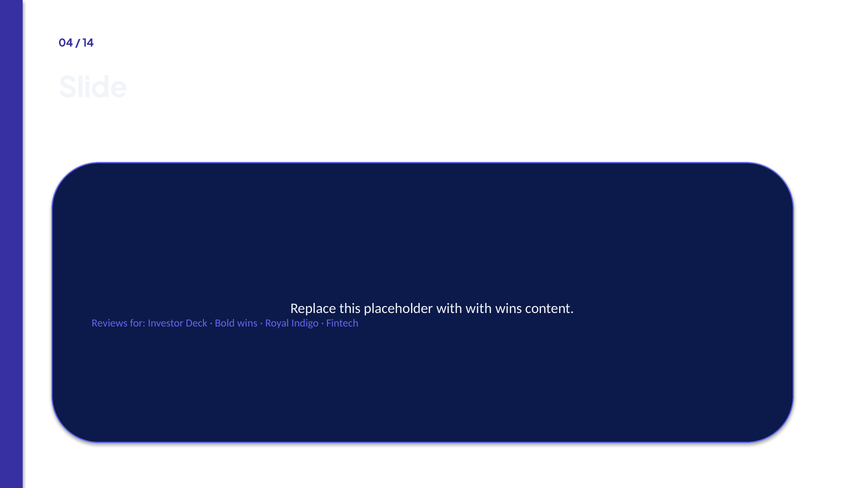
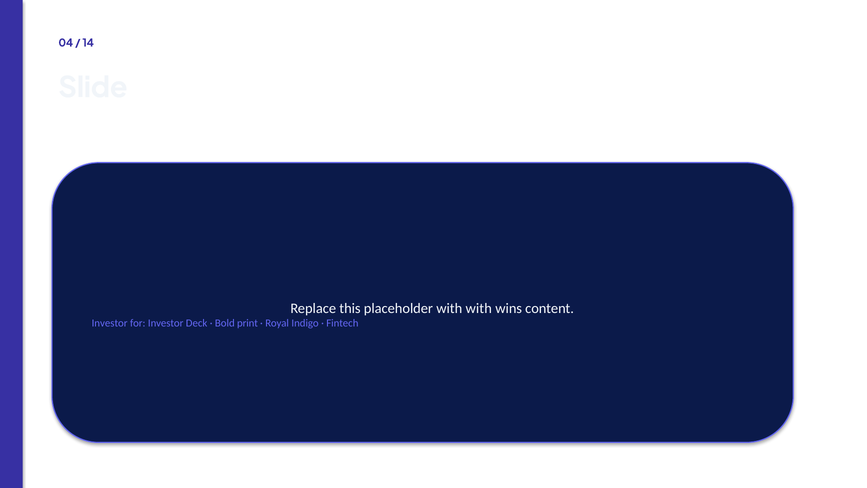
Reviews: Reviews -> Investor (110, 323)
Bold wins: wins -> print (247, 323)
